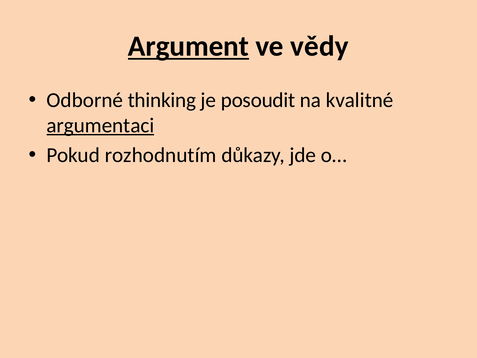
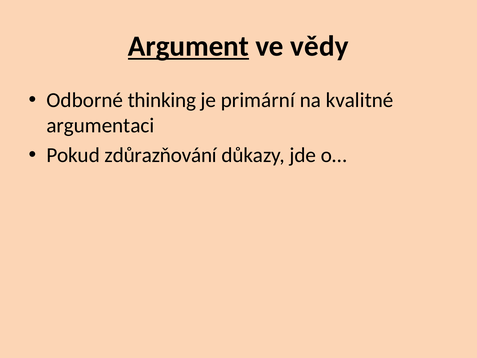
posoudit: posoudit -> primární (258, 100)
argumentaci underline: present -> none (100, 126)
rozhodnutím: rozhodnutím -> zdůrazňování (161, 155)
